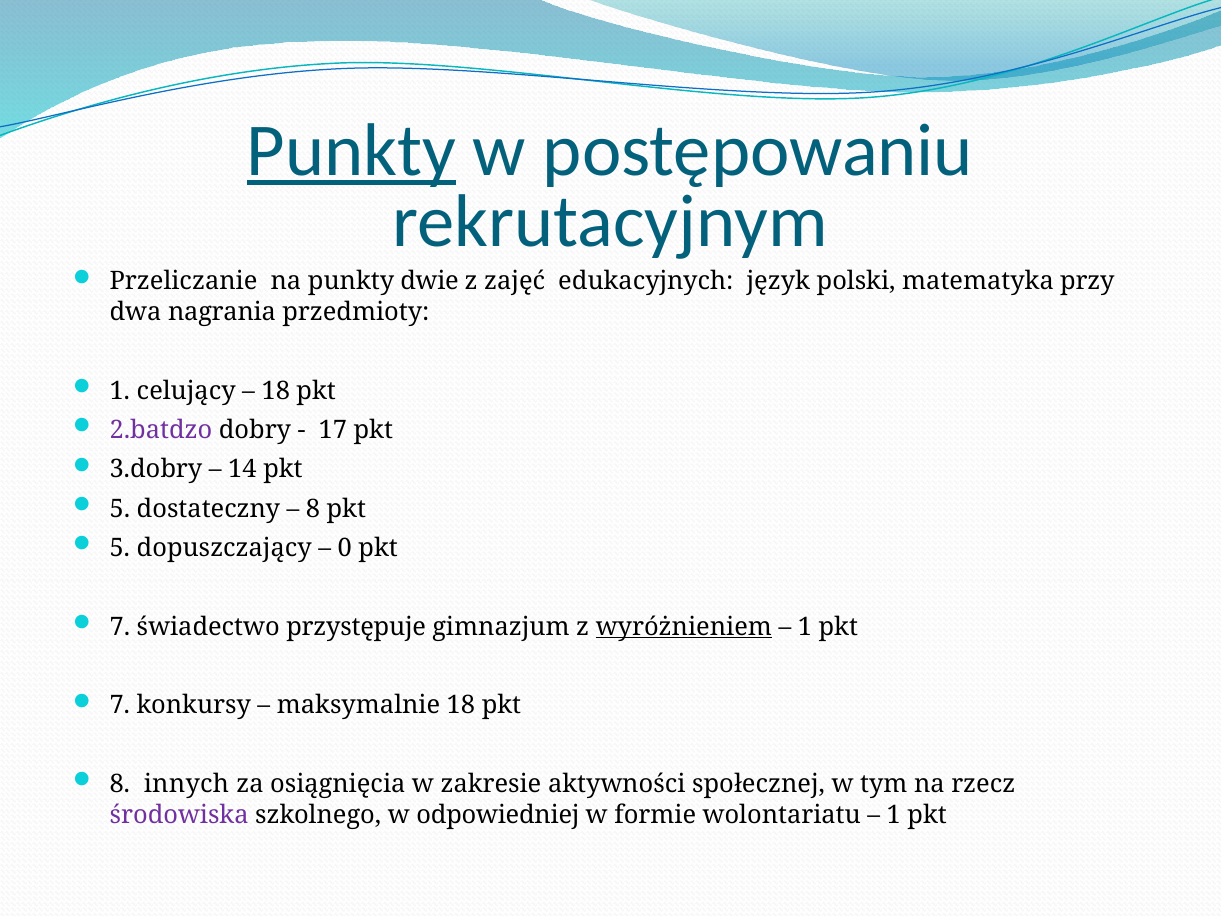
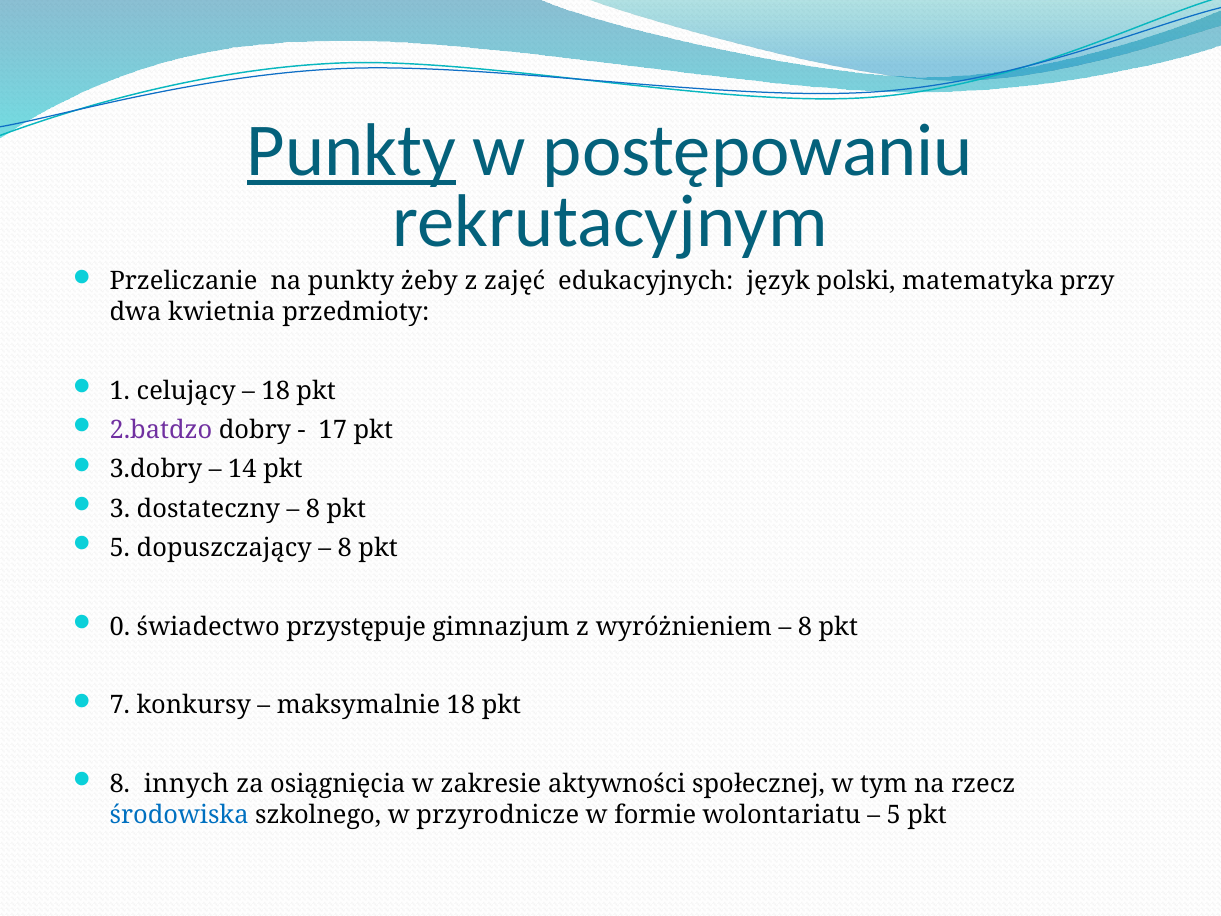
dwie: dwie -> żeby (429, 281)
nagrania: nagrania -> kwietnia (222, 312)
5: 5 -> 3 (120, 509)
0: 0 -> 8 (345, 548)
7: 7 -> 0 (120, 627)
wyróżnieniem underline: present -> none (684, 627)
1: 1 -> 8 (805, 627)
środowiska colour: purple -> blue (179, 814)
odpowiedniej: odpowiedniej -> przyrodnicze (498, 814)
1: 1 -> 5 (894, 814)
